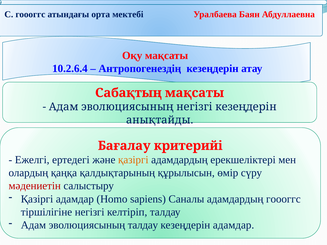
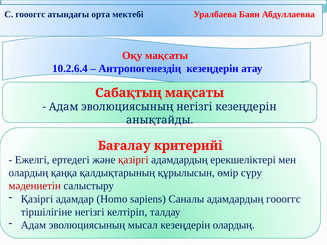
қазіргі colour: orange -> red (133, 160)
эволюциясының талдау: талдау -> мысал (143, 225)
кезеңдерін адамдар: адамдар -> олардың (234, 225)
